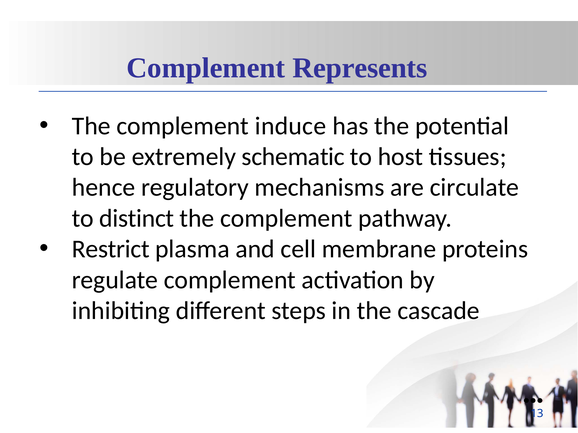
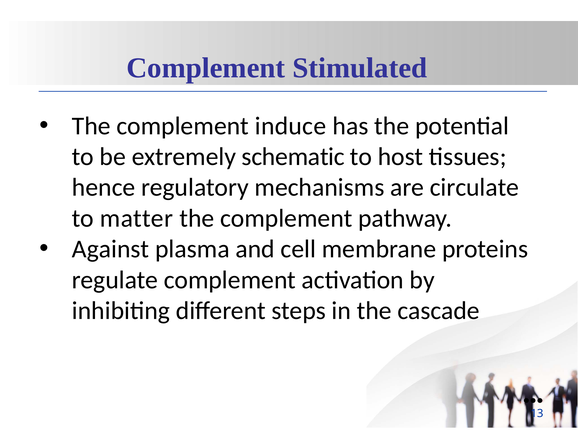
Represents: Represents -> Stimulated (360, 68)
distinct: distinct -> matter (136, 219)
Restrict: Restrict -> Against (111, 249)
